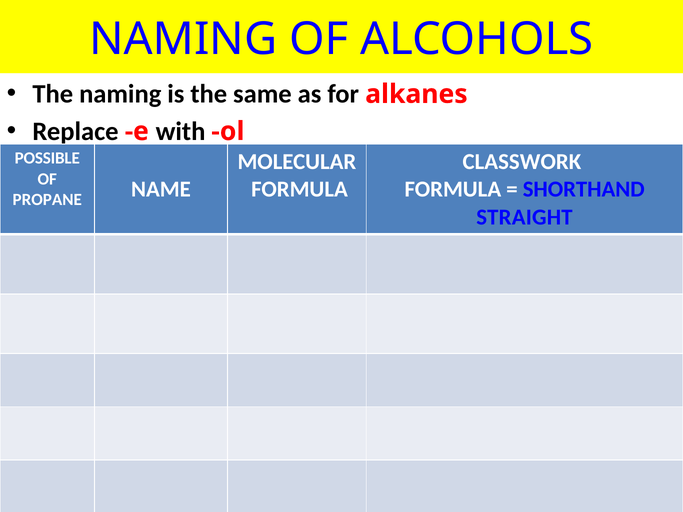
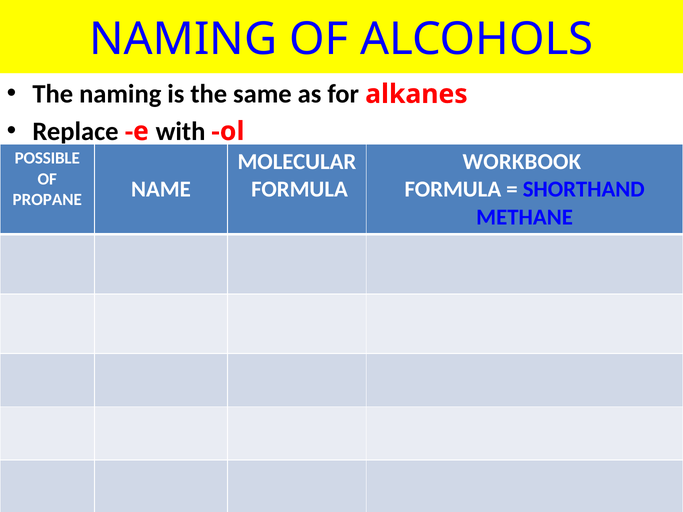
CLASSWORK: CLASSWORK -> WORKBOOK (522, 162)
STRAIGHT: STRAIGHT -> METHANE (525, 217)
